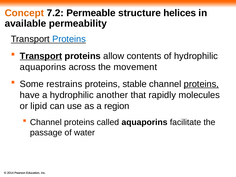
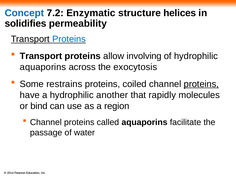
Concept colour: orange -> blue (24, 13)
Permeable: Permeable -> Enzymatic (91, 13)
available: available -> solidifies (26, 24)
Transport underline: present -> none (41, 56)
contents: contents -> involving (144, 56)
movement: movement -> exocytosis (135, 67)
stable: stable -> coiled (135, 84)
lipid: lipid -> bind (39, 106)
